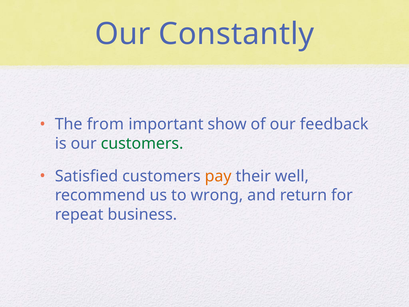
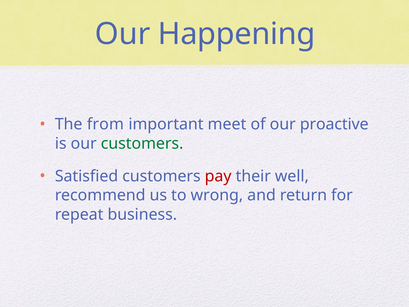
Constantly: Constantly -> Happening (237, 34)
show: show -> meet (227, 124)
feedback: feedback -> proactive (334, 124)
pay colour: orange -> red (218, 176)
